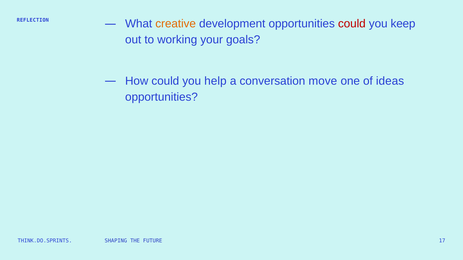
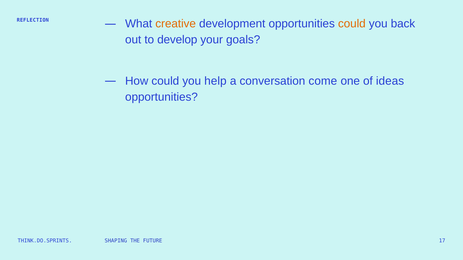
could colour: red -> orange (352, 24)
keep: keep -> back (403, 24)
working: working -> develop (177, 40)
move: move -> come (323, 81)
